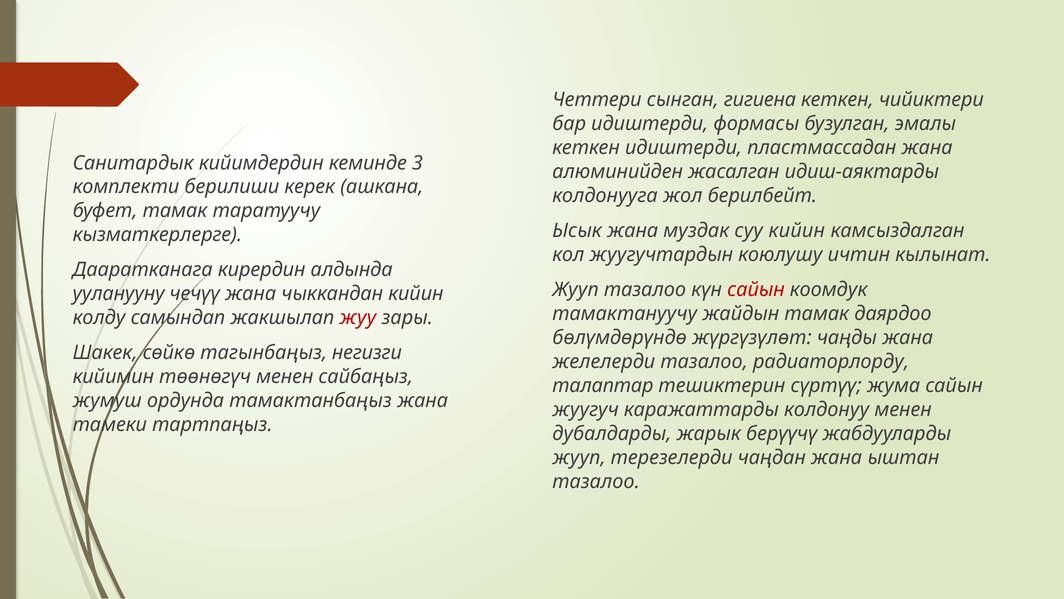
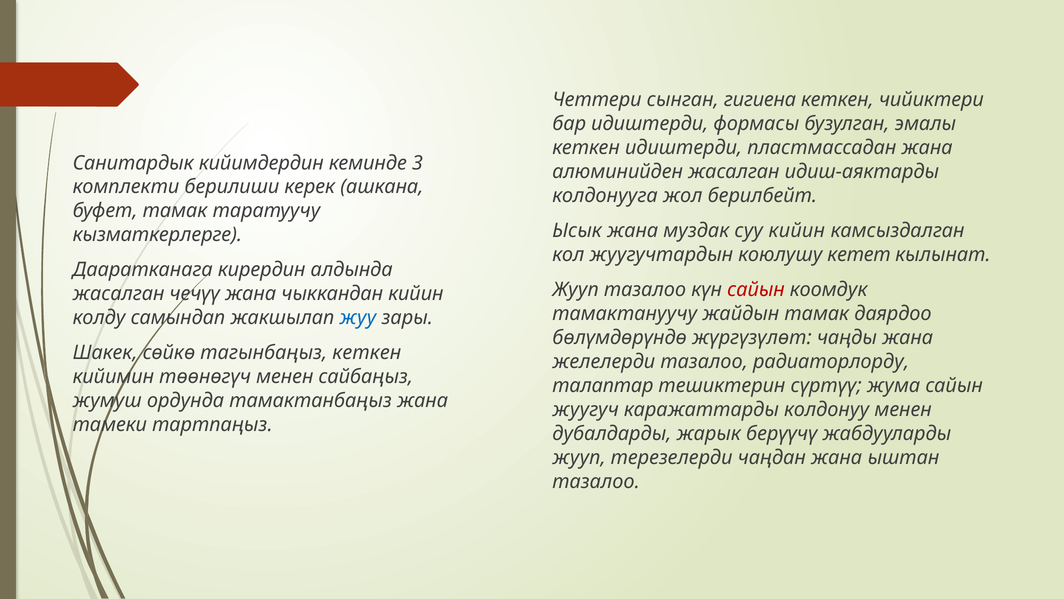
ичтин: ичтин -> кетет (859, 255)
ууланууну: ууланууну -> жасалган (119, 294)
жуу colour: red -> blue (358, 318)
тагынбаңыз негизги: негизги -> кеткен (367, 353)
